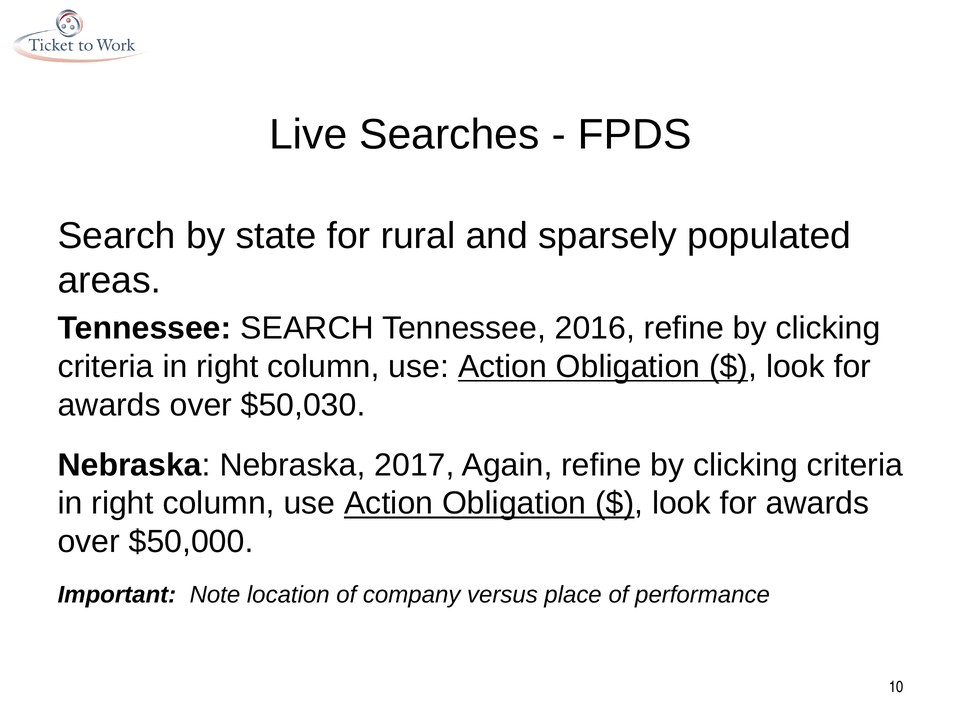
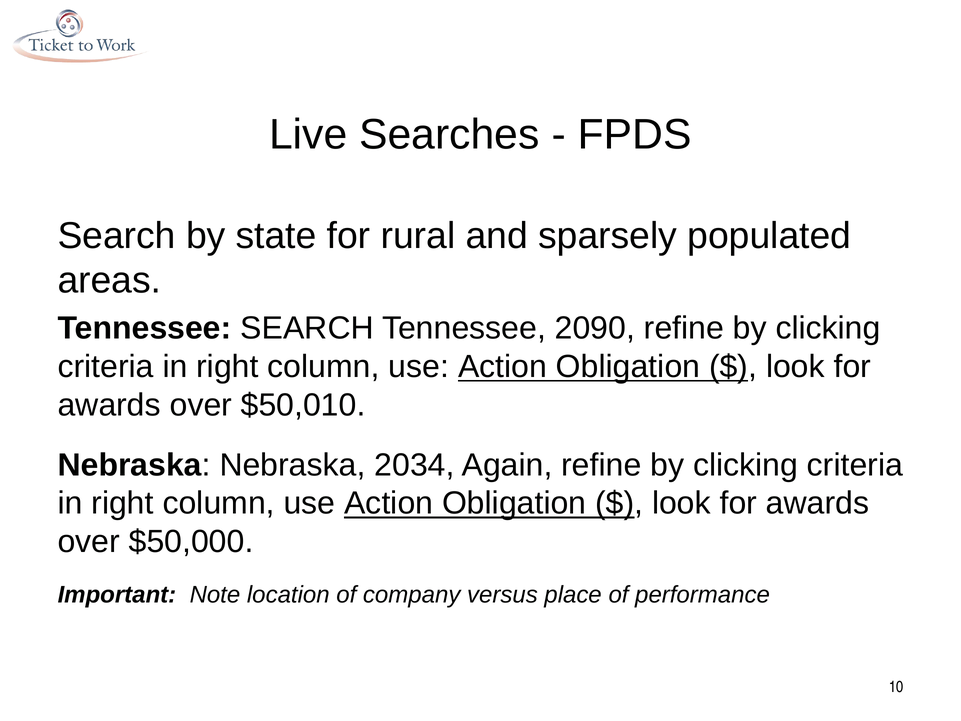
2016: 2016 -> 2090 (595, 328)
$50,030: $50,030 -> $50,010 (303, 405)
2017: 2017 -> 2034 (414, 465)
